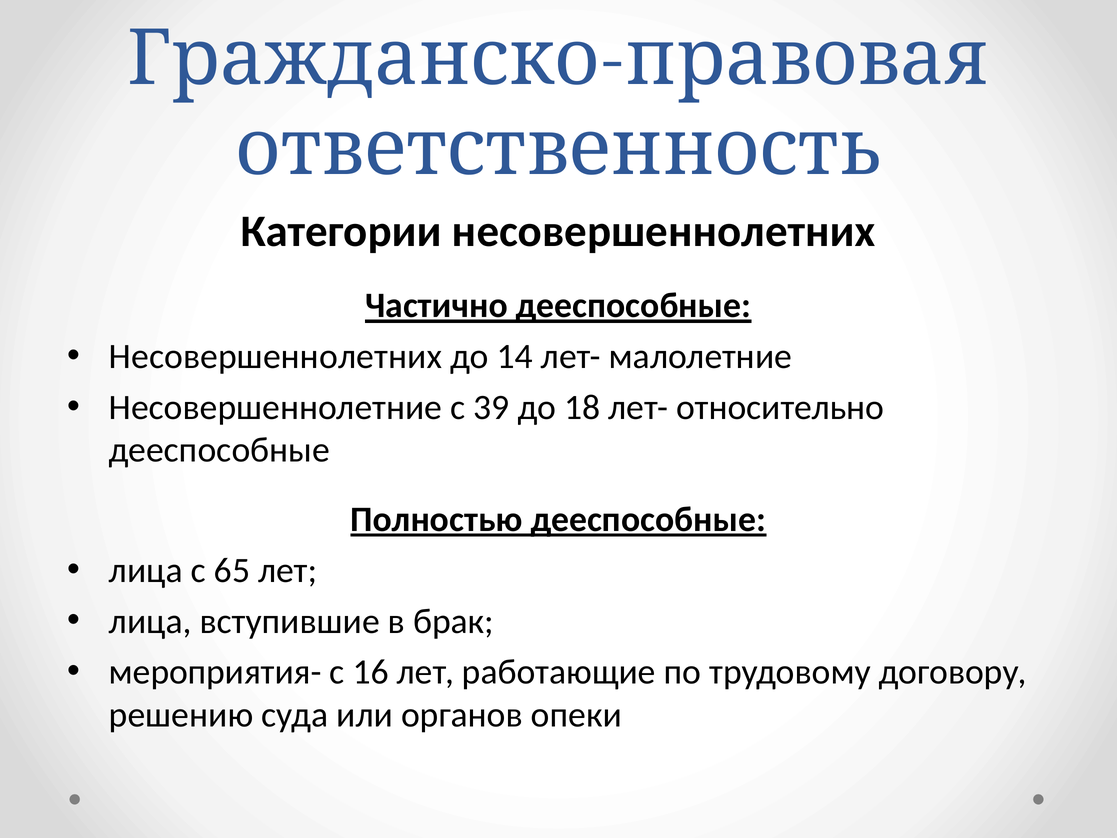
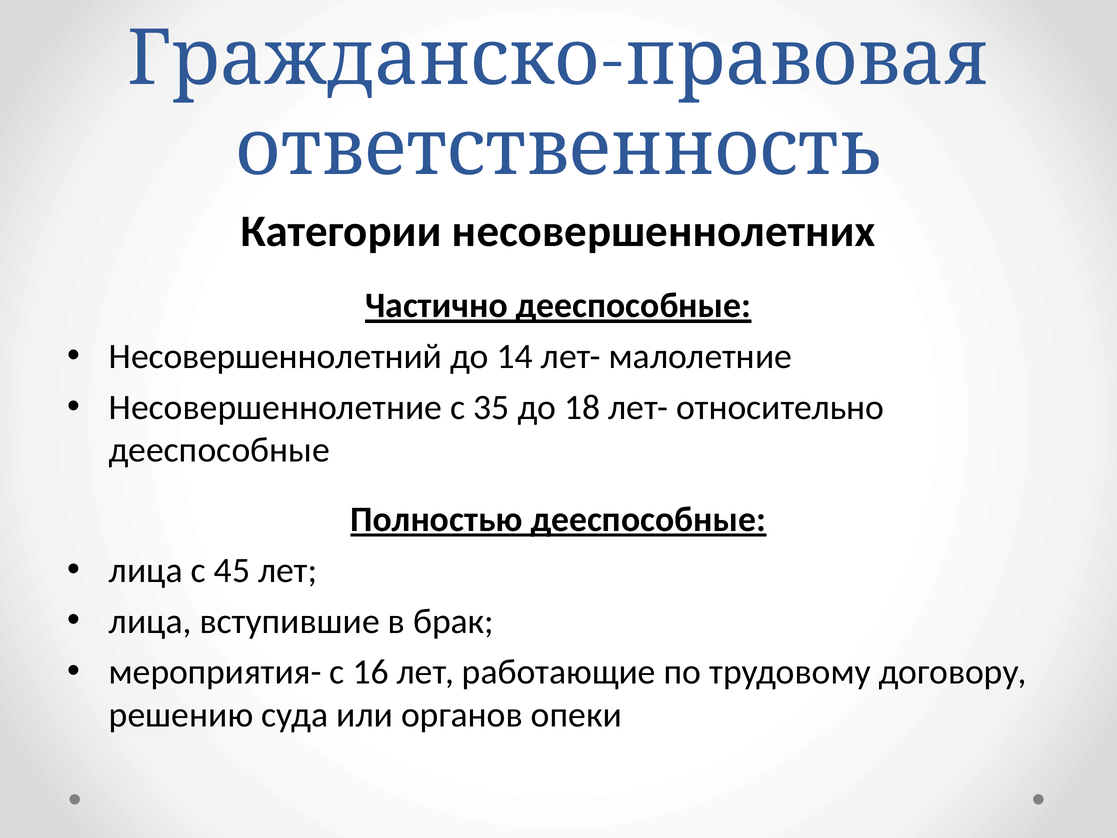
Несовершеннолетних: Несовершеннолетних -> Несовершеннолетний (276, 356)
39: 39 -> 35 (491, 407)
65: 65 -> 45 (232, 570)
